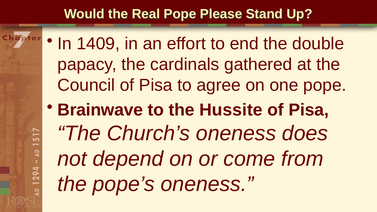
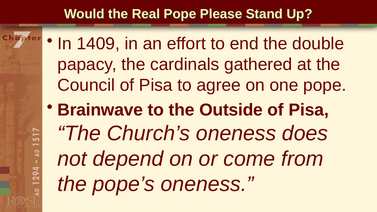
Hussite: Hussite -> Outside (231, 110)
